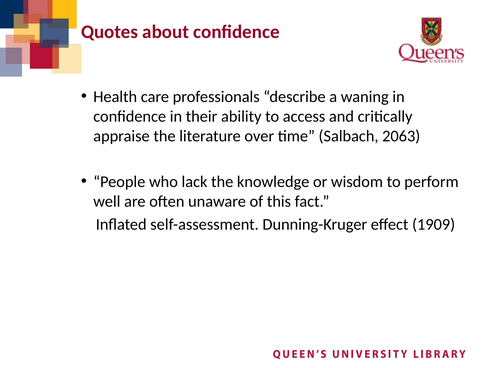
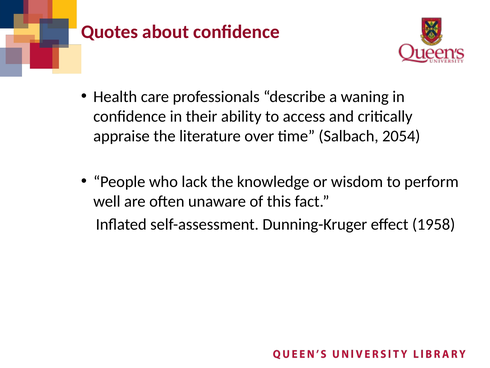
2063: 2063 -> 2054 (401, 136)
1909: 1909 -> 1958 (434, 224)
